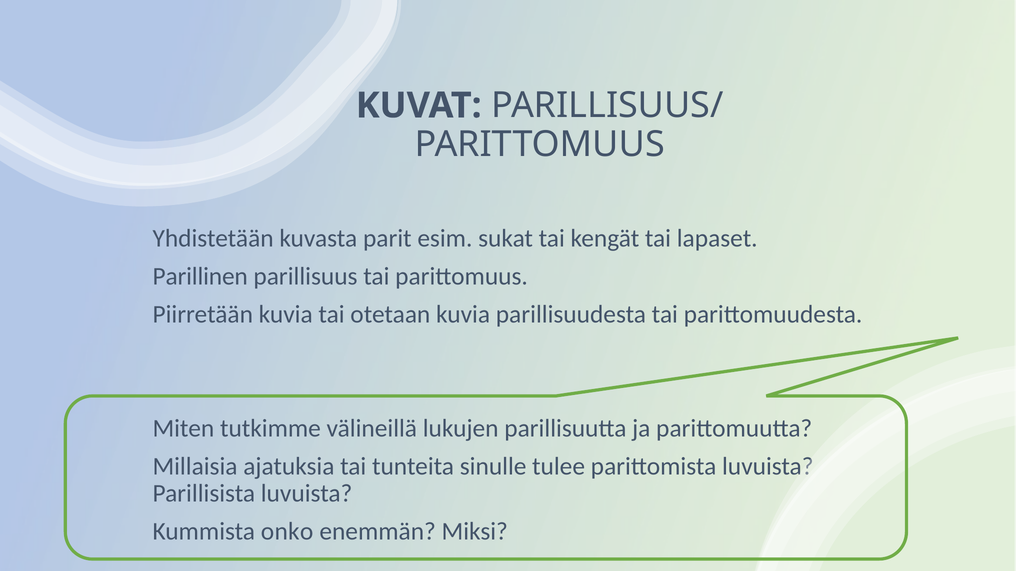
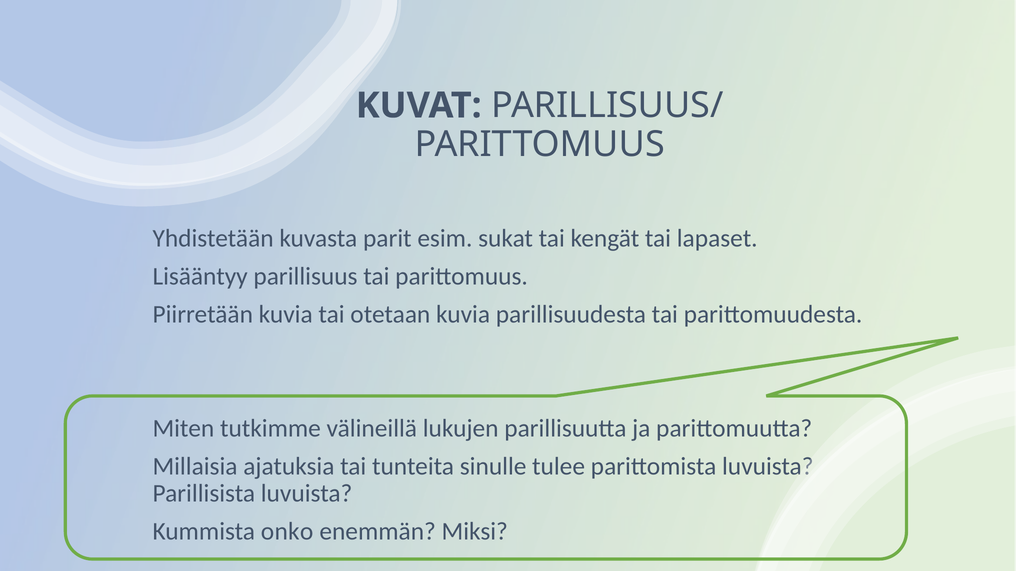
Parillinen: Parillinen -> Lisääntyy (200, 277)
